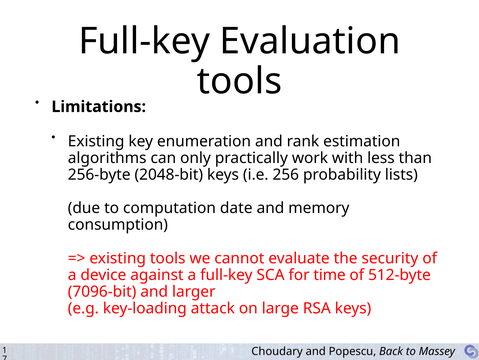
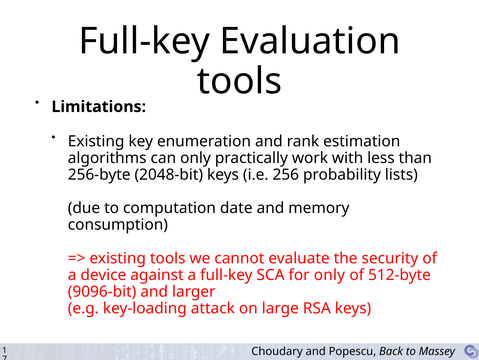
for time: time -> only (329, 274)
7096-bit: 7096-bit -> 9096-bit (102, 291)
